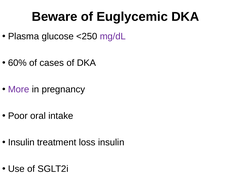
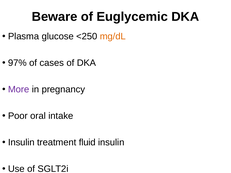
mg/dL colour: purple -> orange (113, 36)
60%: 60% -> 97% (17, 63)
loss: loss -> fluid (87, 143)
